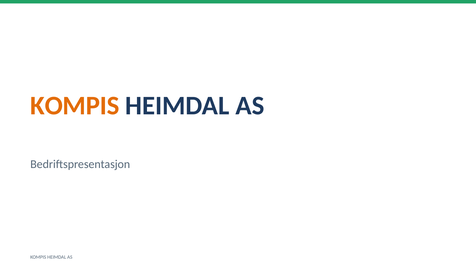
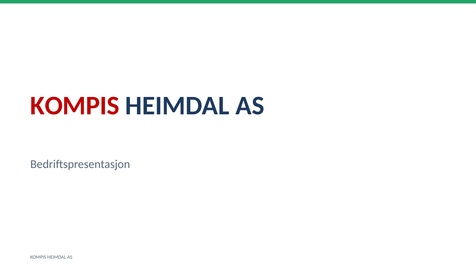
KOMPIS colour: orange -> red (75, 106)
